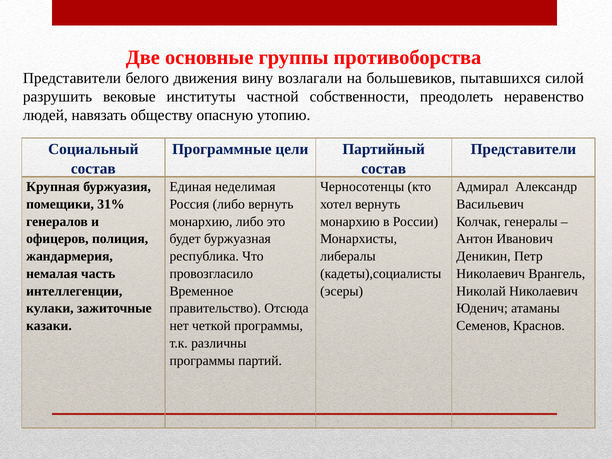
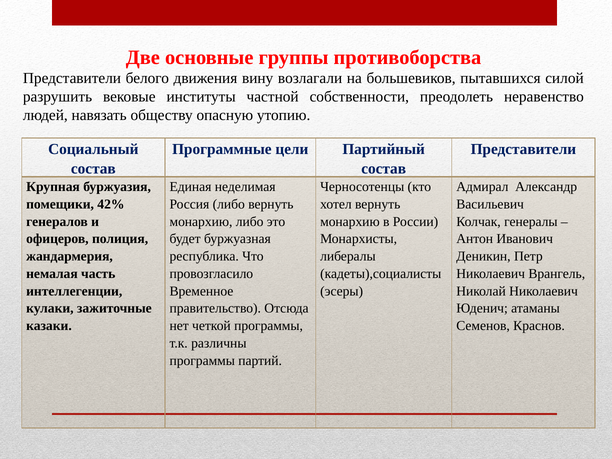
31%: 31% -> 42% (111, 204)
